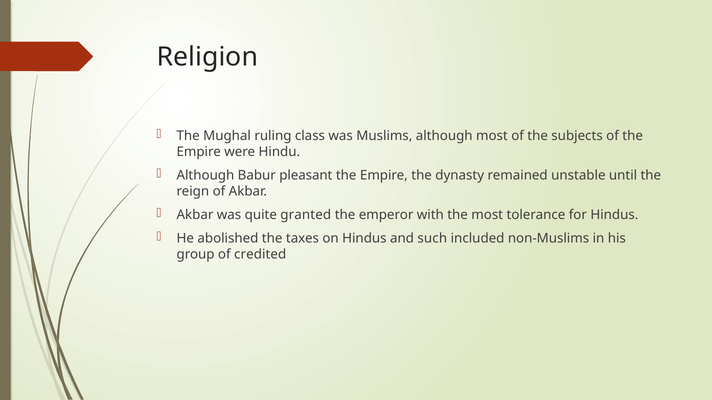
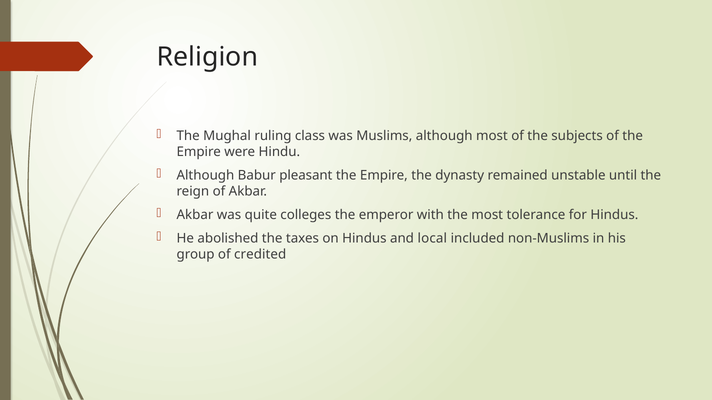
granted: granted -> colleges (306, 215)
such: such -> local (432, 239)
